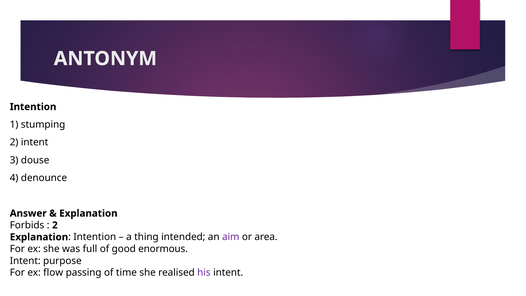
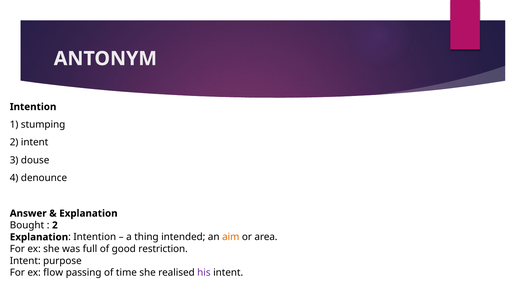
Forbids: Forbids -> Bought (27, 225)
aim colour: purple -> orange (231, 237)
enormous: enormous -> restriction (163, 249)
